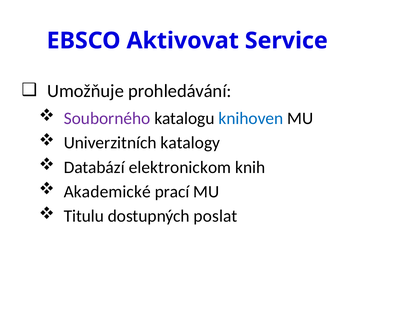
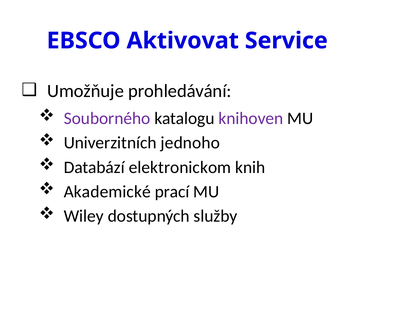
knihoven colour: blue -> purple (251, 118)
katalogy: katalogy -> jednoho (190, 143)
Titulu: Titulu -> Wiley (84, 216)
poslat: poslat -> služby (216, 216)
